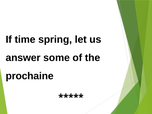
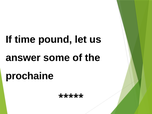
spring: spring -> pound (55, 39)
